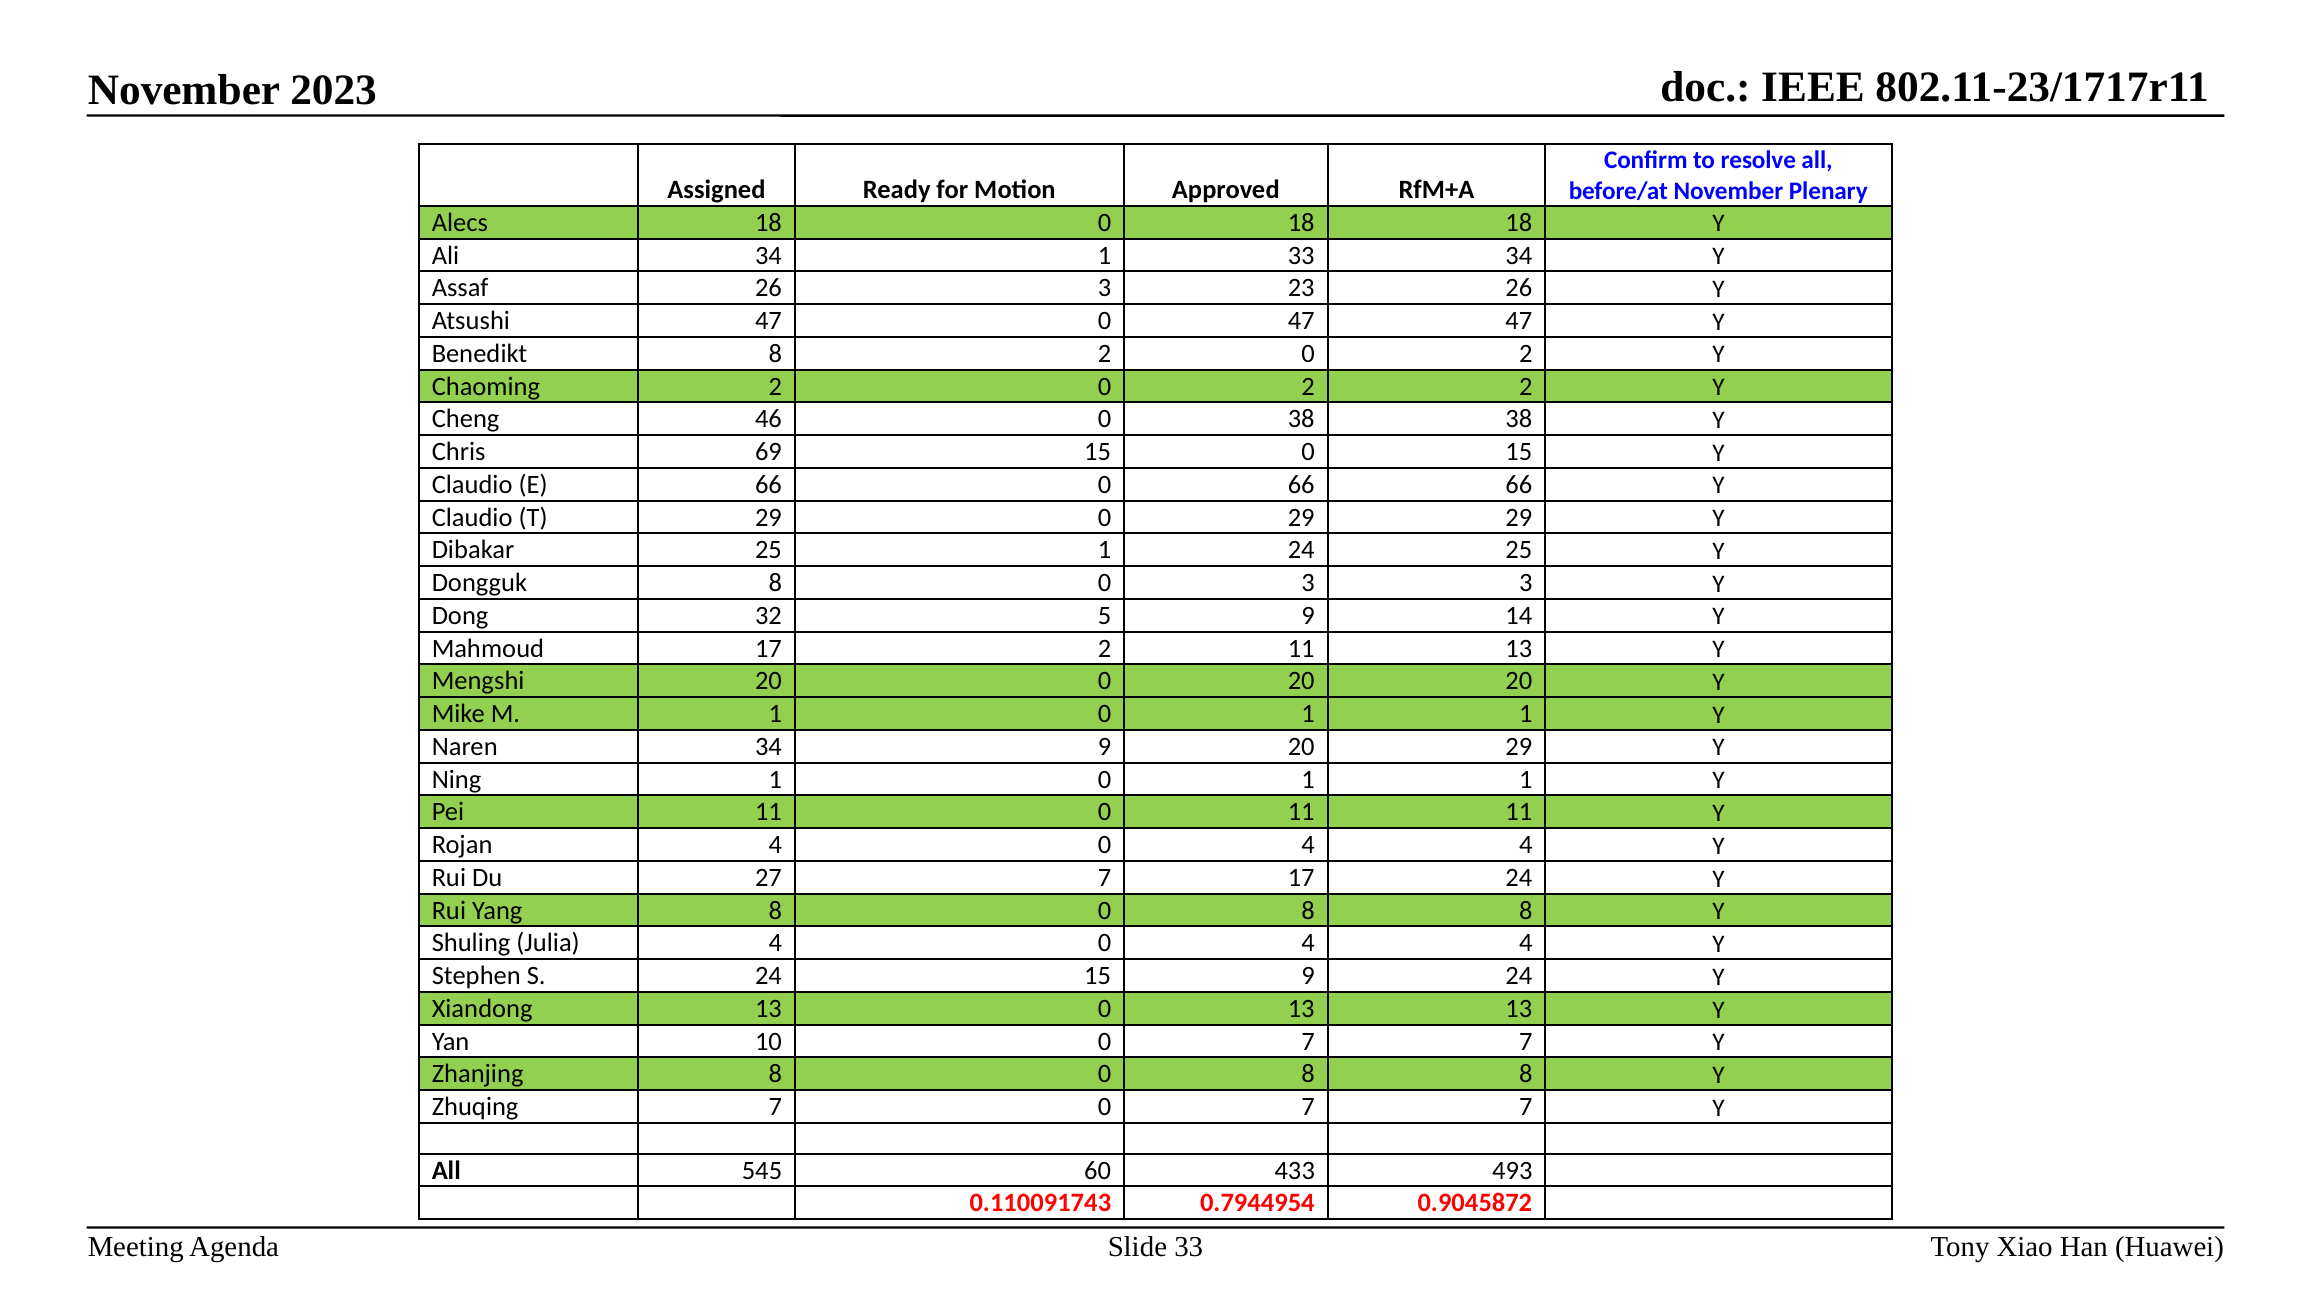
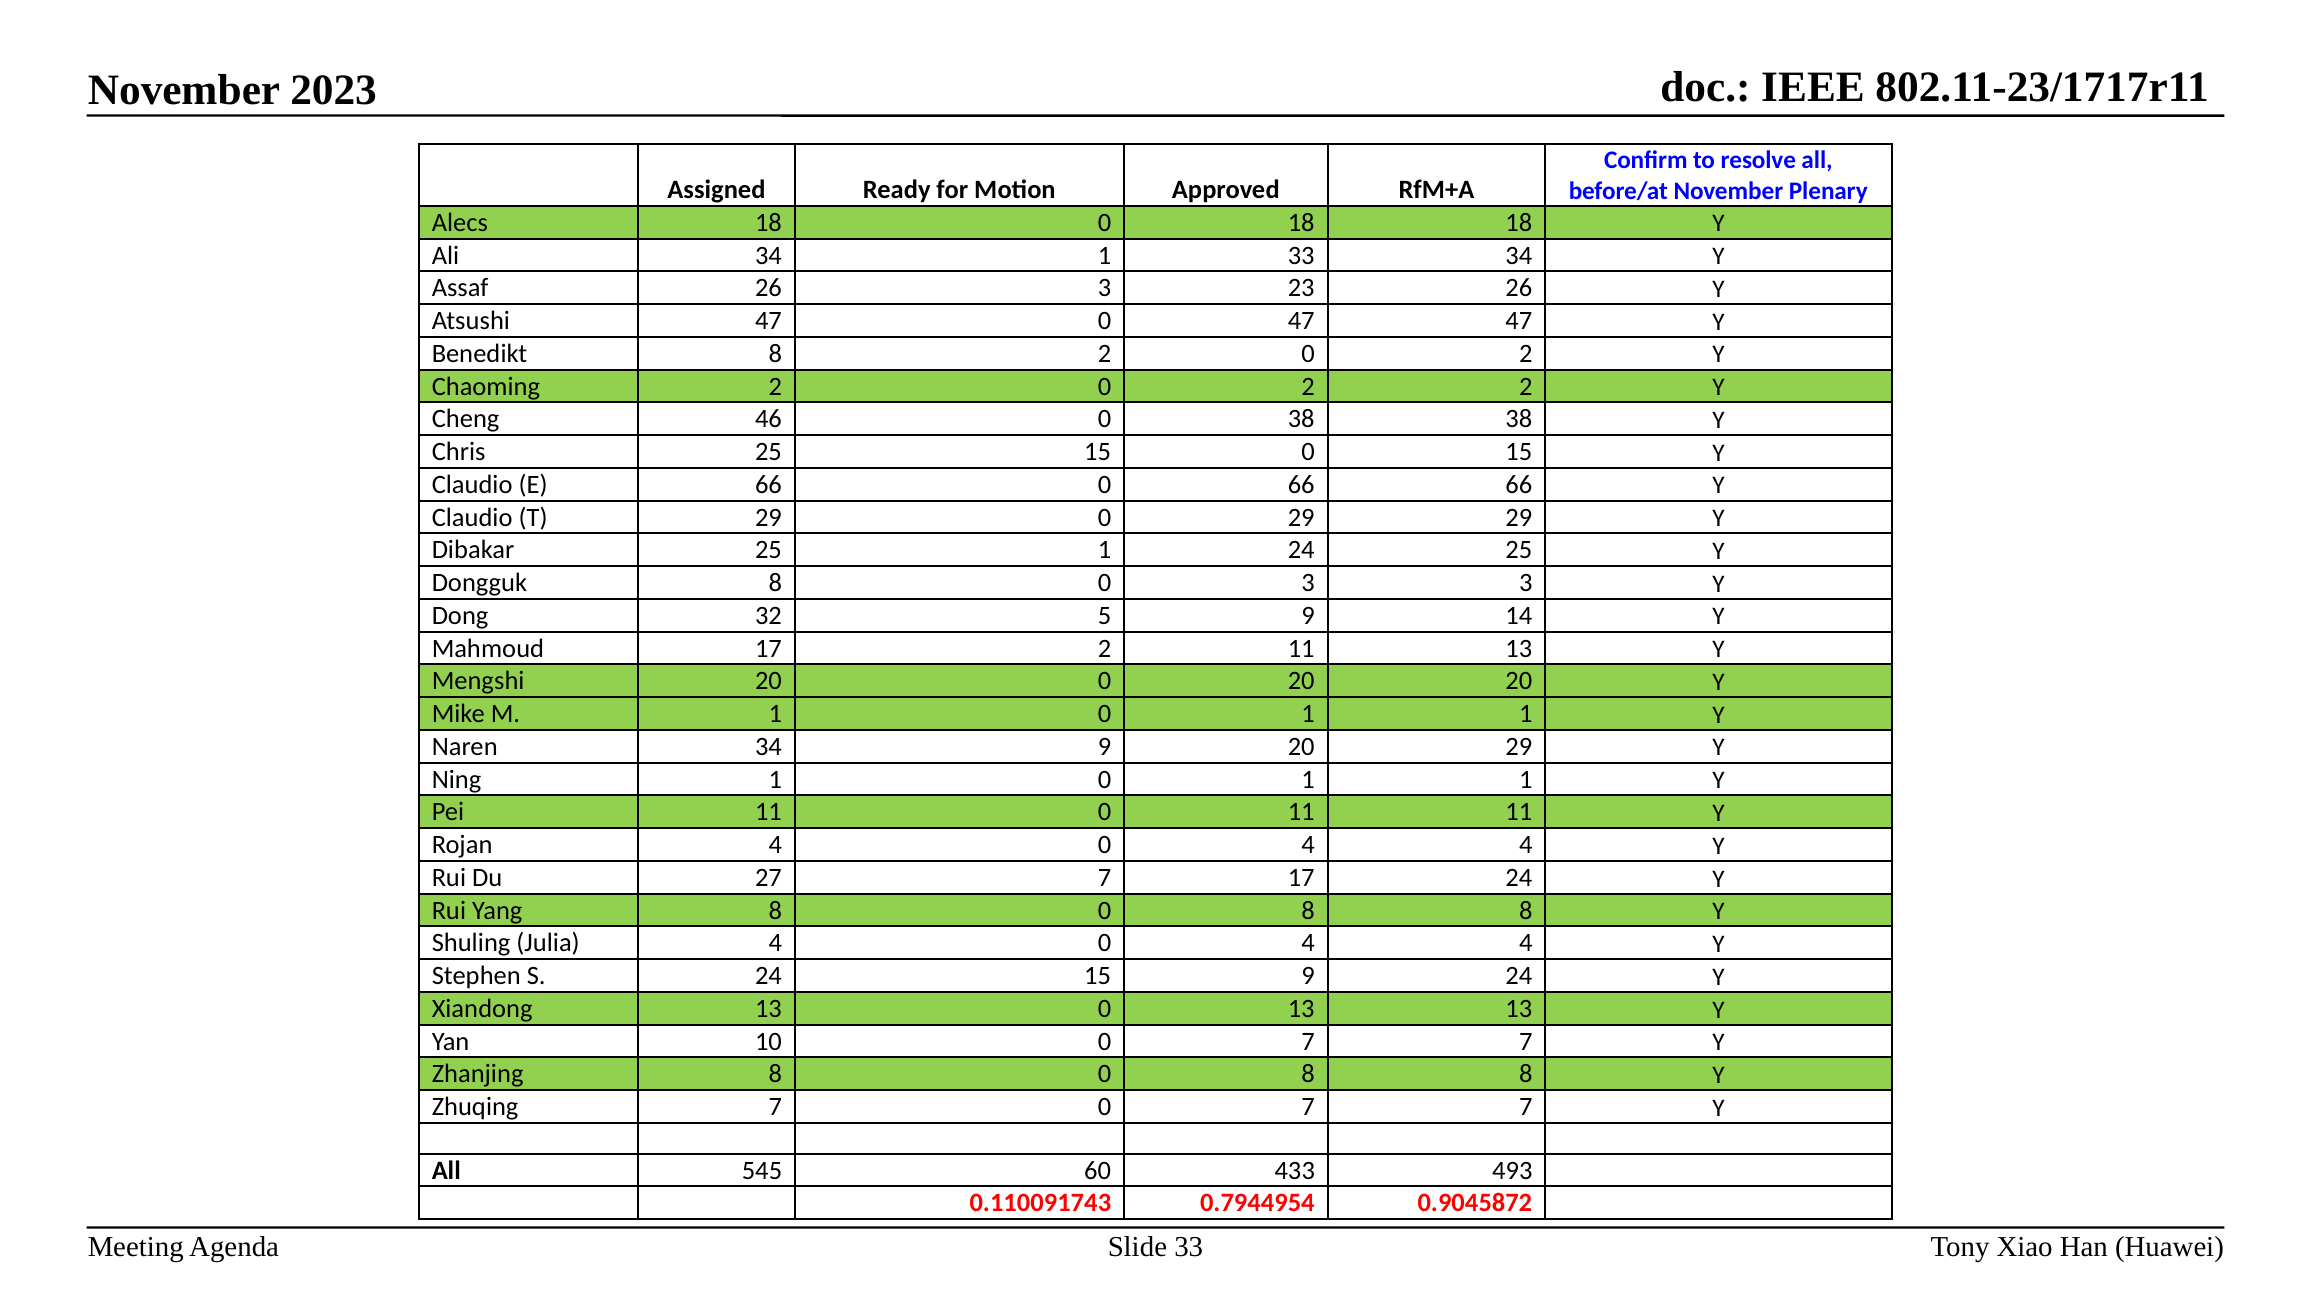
Chris 69: 69 -> 25 (768, 452)
